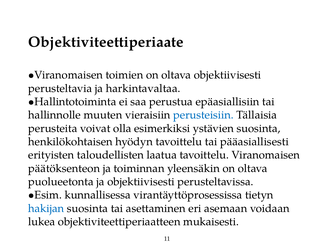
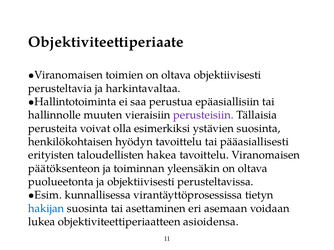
perusteisiin colour: blue -> purple (203, 115)
laatua: laatua -> hakea (162, 155)
mukaisesti: mukaisesti -> asioidensa (211, 222)
